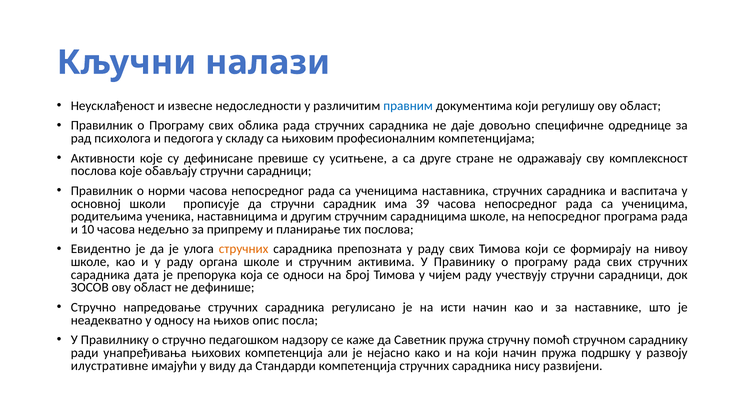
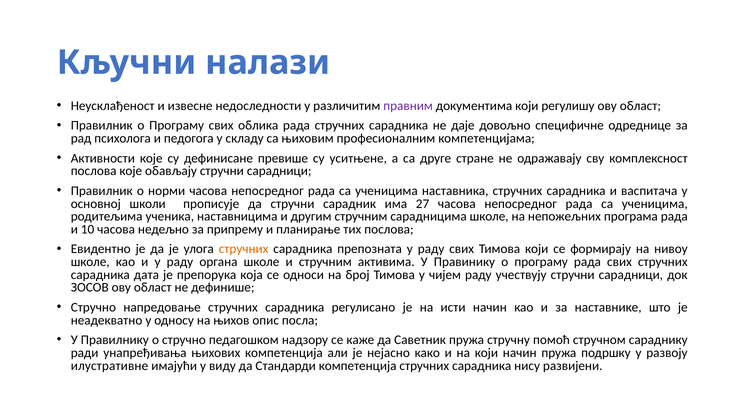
правним colour: blue -> purple (408, 106)
39: 39 -> 27 (423, 204)
на непосредног: непосредног -> непожељних (564, 217)
